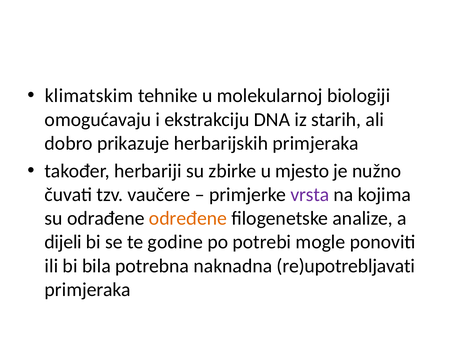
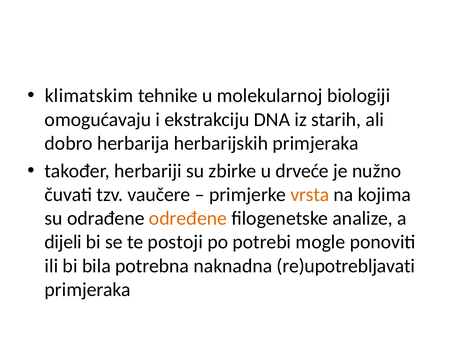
prikazuje: prikazuje -> herbarija (133, 143)
mjesto: mjesto -> drveće (302, 171)
vrsta colour: purple -> orange (310, 194)
godine: godine -> postoji (175, 242)
